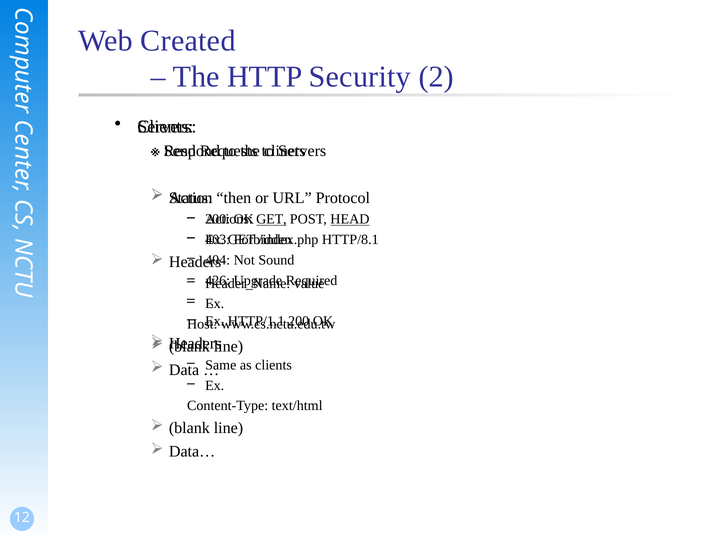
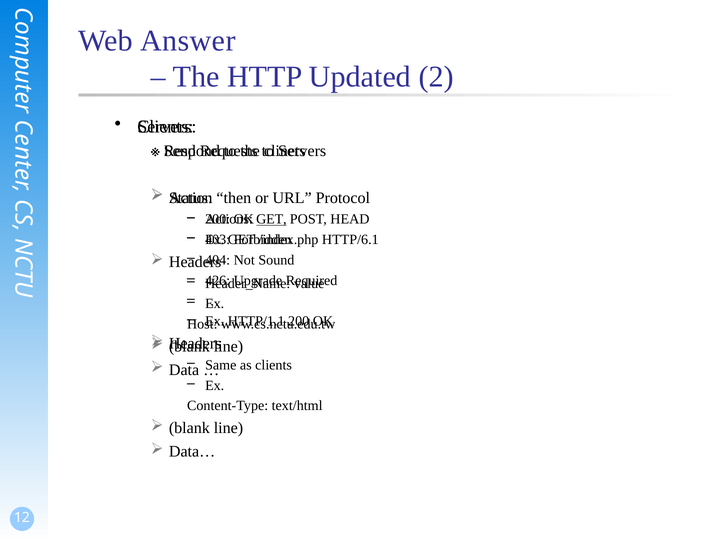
Created: Created -> Answer (188, 41)
Security: Security -> Updated (360, 77)
HEAD underline: present -> none (350, 219)
HTTP/8.1: HTTP/8.1 -> HTTP/6.1 (350, 240)
